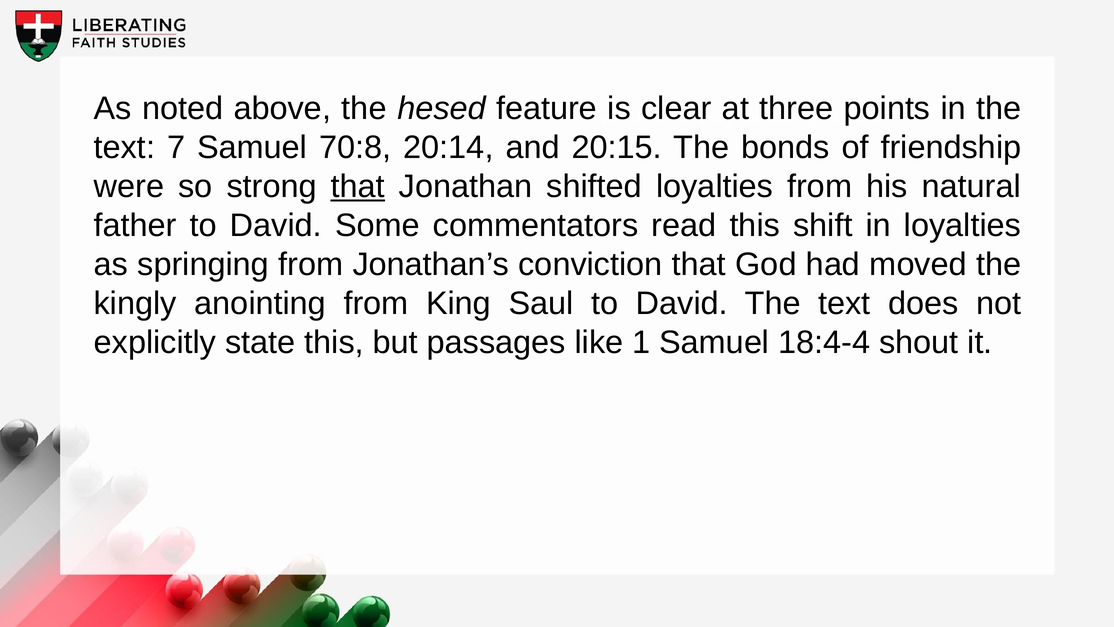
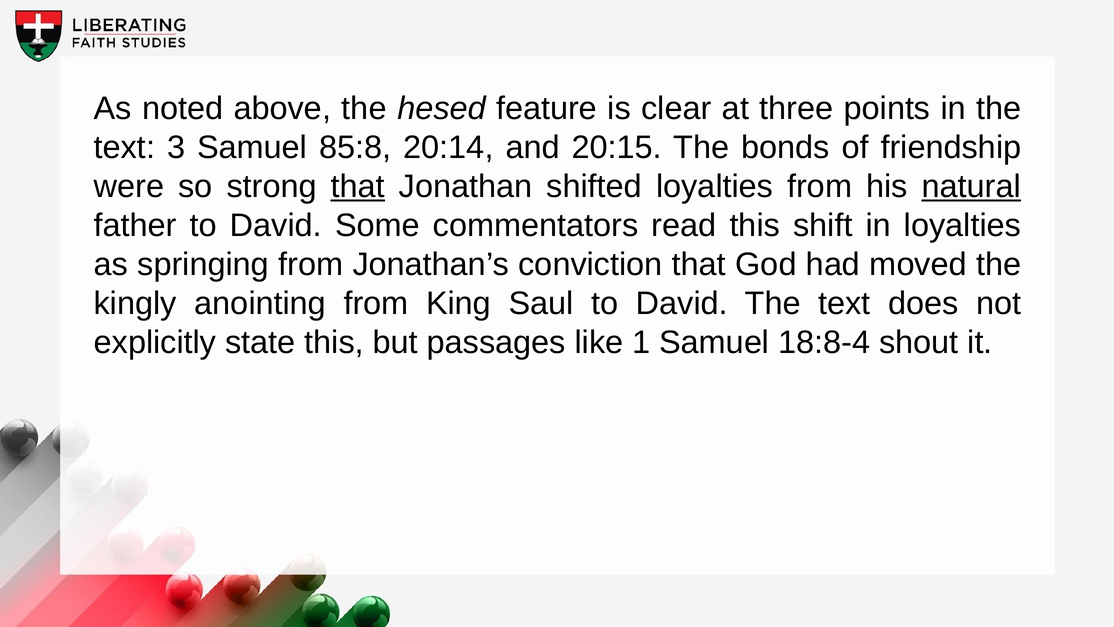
7: 7 -> 3 (176, 147)
70:8: 70:8 -> 85:8 (355, 147)
natural underline: none -> present (971, 186)
18:4-4: 18:4-4 -> 18:8-4 (824, 342)
